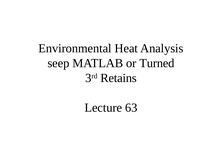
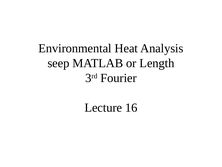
Turned: Turned -> Length (157, 63)
Retains: Retains -> Fourier (119, 78)
63: 63 -> 16 (131, 107)
